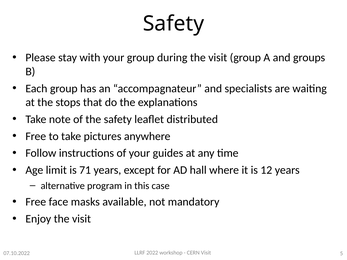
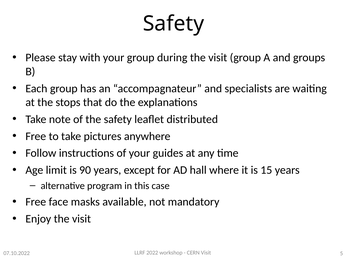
71: 71 -> 90 (85, 170)
12: 12 -> 15 (266, 170)
